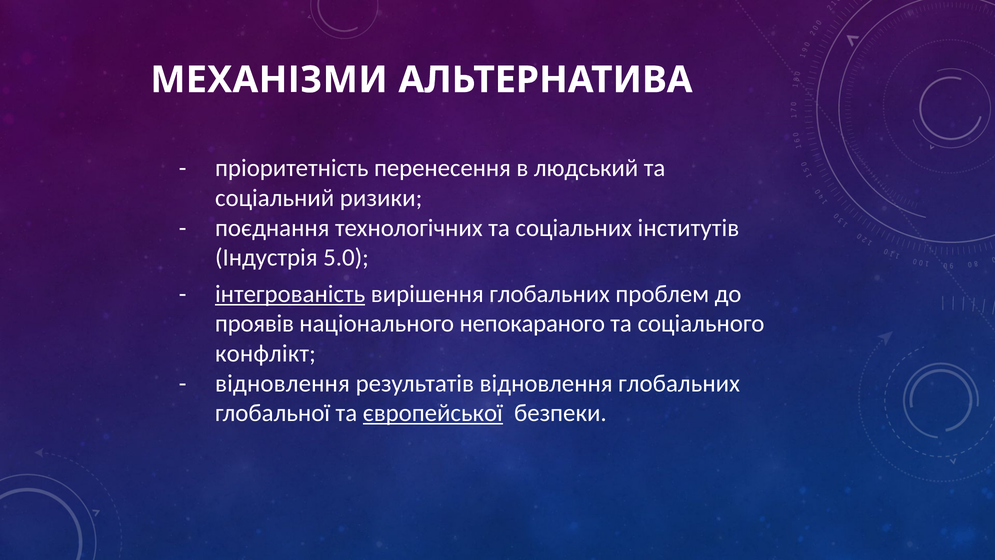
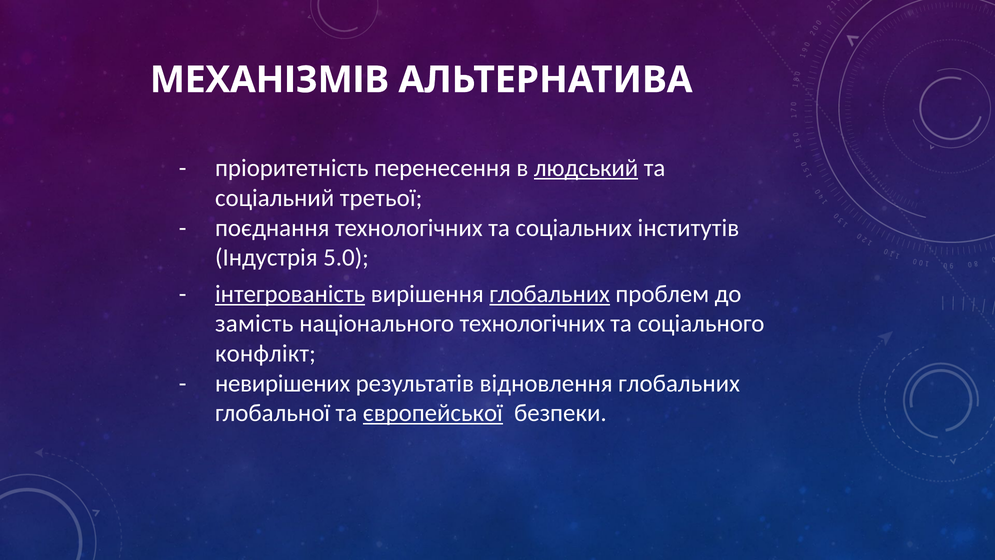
МЕХАНІЗМИ: МЕХАНІЗМИ -> МЕХАНІЗМІВ (269, 80)
людський underline: none -> present (586, 168)
ризики: ризики -> третьої (381, 198)
глобальних underline: none -> present (550, 294)
проявів: проявів -> замість (254, 323)
національного непокараного: непокараного -> технологічних (532, 323)
відновлення: відновлення -> невирішених (283, 383)
